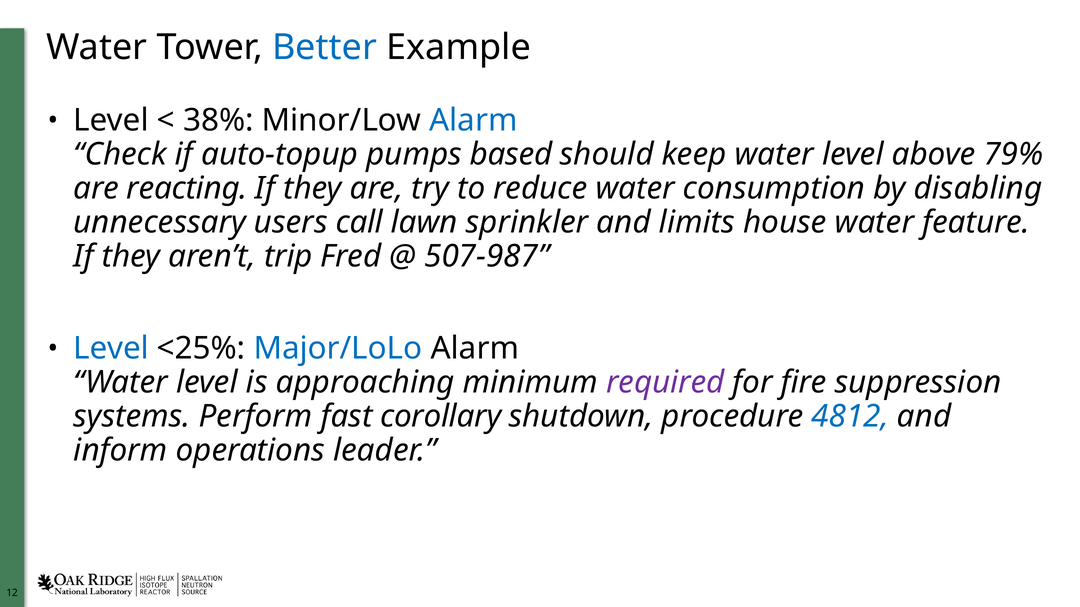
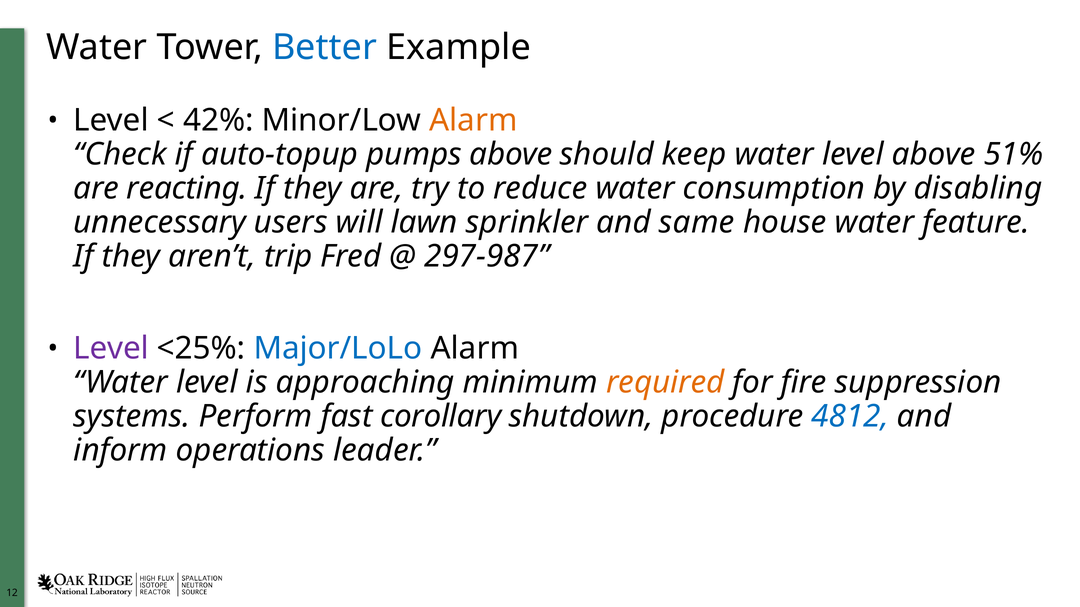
38%: 38% -> 42% (218, 121)
Alarm colour: blue -> orange (473, 121)
pumps based: based -> above (511, 155)
79%: 79% -> 51% (1013, 155)
call: call -> will (359, 223)
limits: limits -> same (697, 223)
507-987: 507-987 -> 297-987 (487, 257)
Level colour: blue -> purple (111, 349)
required colour: purple -> orange (665, 383)
